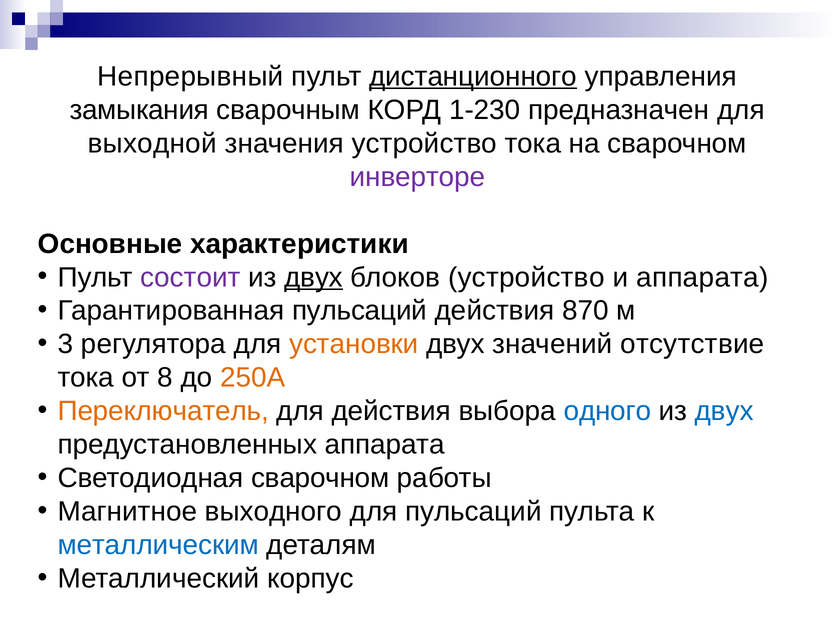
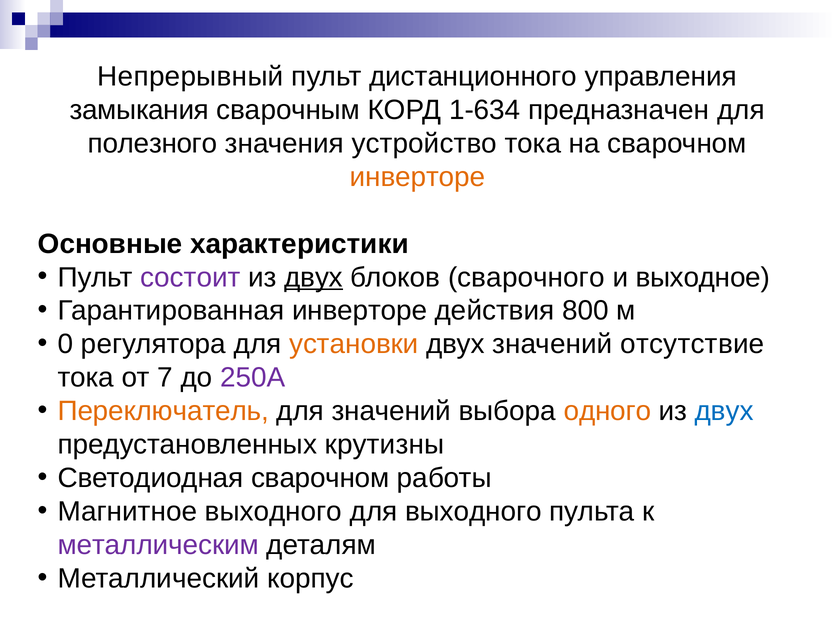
дистанционного underline: present -> none (473, 76)
1-230: 1-230 -> 1-634 (485, 110)
выходной: выходной -> полезного (153, 143)
инверторе colour: purple -> orange (417, 177)
блоков устройство: устройство -> сварочного (526, 278)
и аппарата: аппарата -> выходное (703, 278)
Гарантированная пульсаций: пульсаций -> инверторе (360, 311)
870: 870 -> 800 (585, 311)
3: 3 -> 0 (65, 345)
8: 8 -> 7 (165, 378)
250А colour: orange -> purple (253, 378)
для действия: действия -> значений (391, 412)
одного colour: blue -> orange (607, 412)
предустановленных аппарата: аппарата -> крутизны (385, 445)
для пульсаций: пульсаций -> выходного (473, 512)
металлическим colour: blue -> purple (158, 546)
